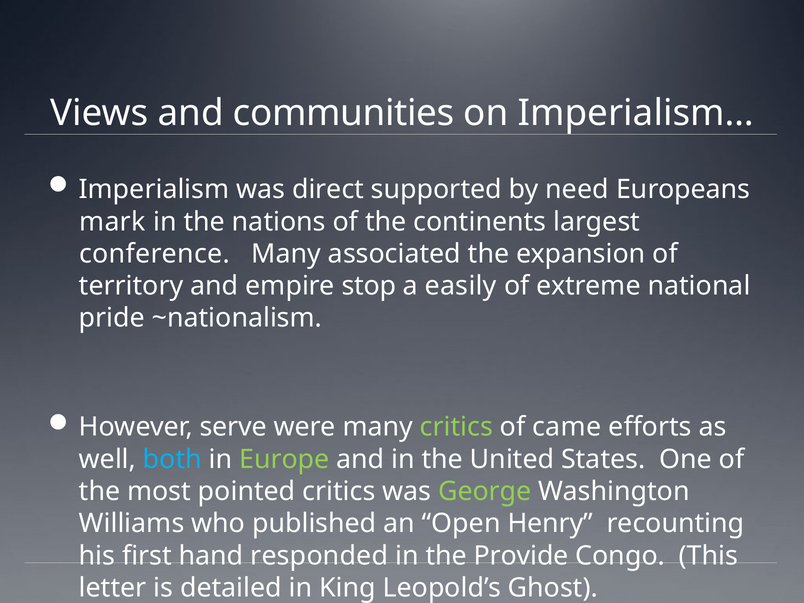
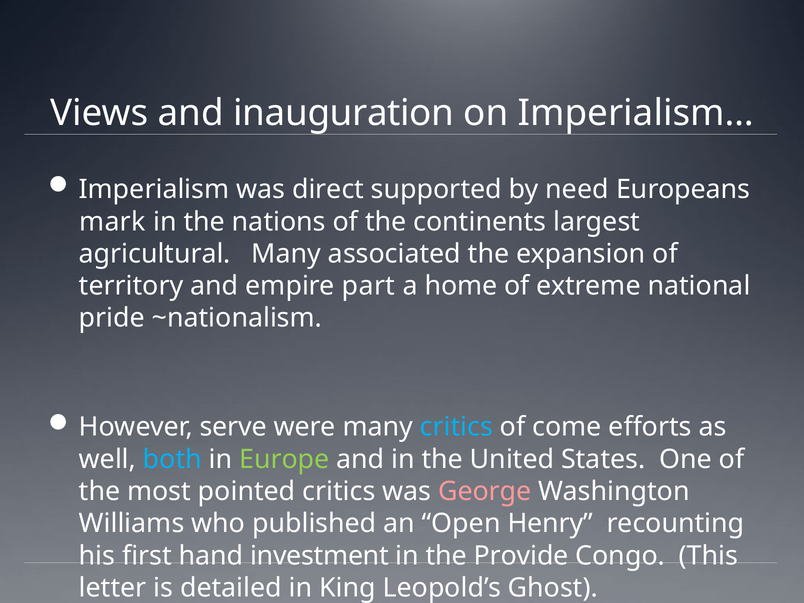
communities: communities -> inauguration (344, 113)
conference: conference -> agricultural (155, 254)
stop: stop -> part (369, 286)
easily: easily -> home (461, 286)
critics colour: light green -> light blue (456, 427)
came: came -> come (567, 427)
George colour: light green -> pink (485, 491)
responded: responded -> investment (320, 556)
